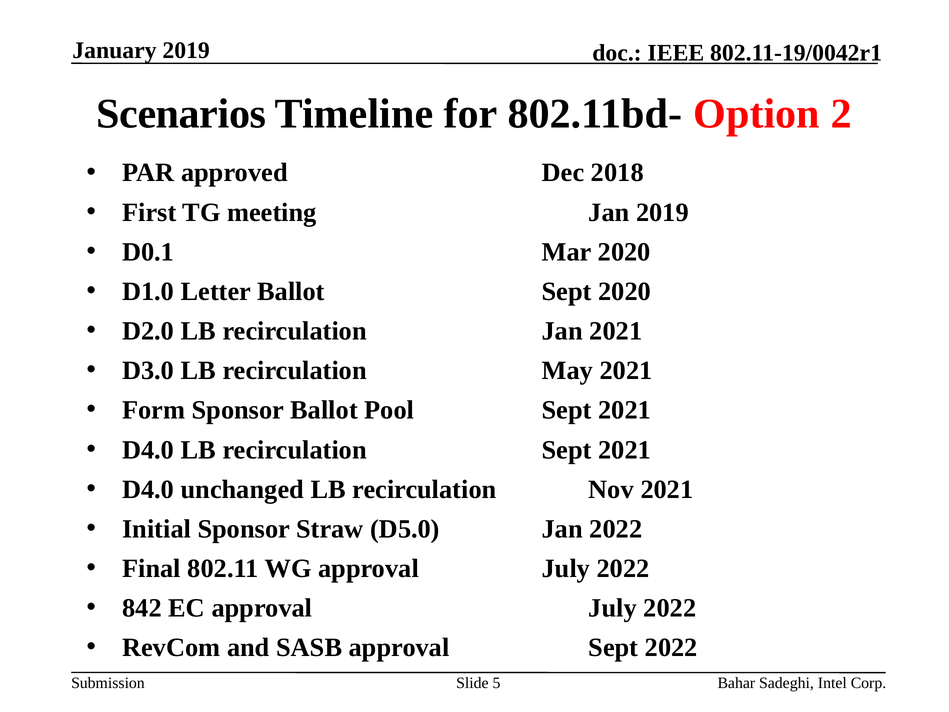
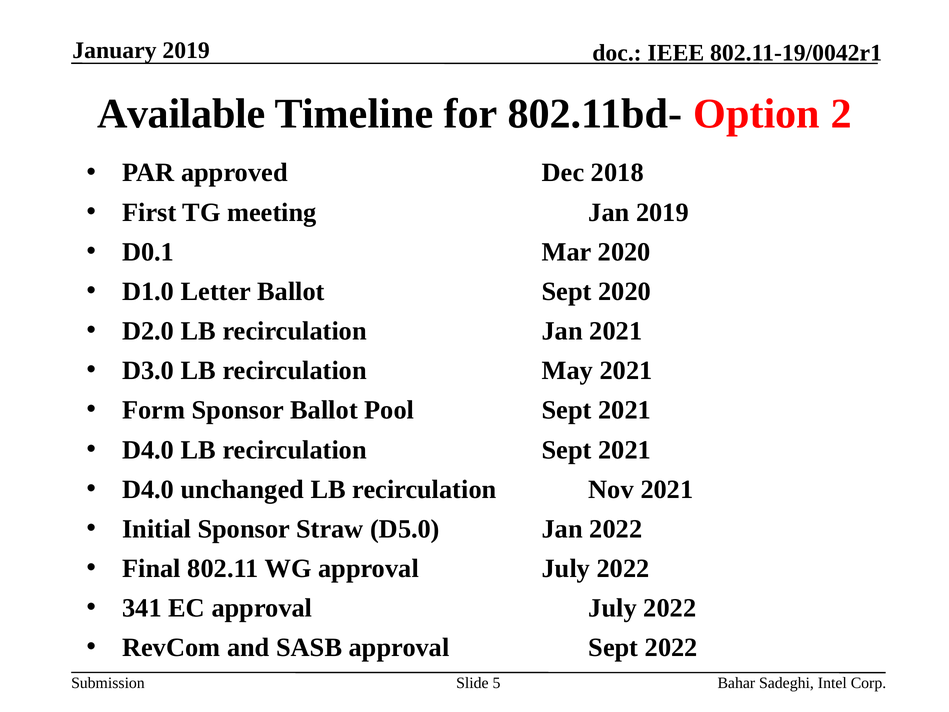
Scenarios: Scenarios -> Available (181, 114)
842: 842 -> 341 (142, 608)
